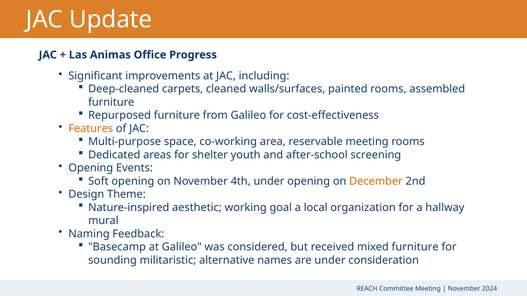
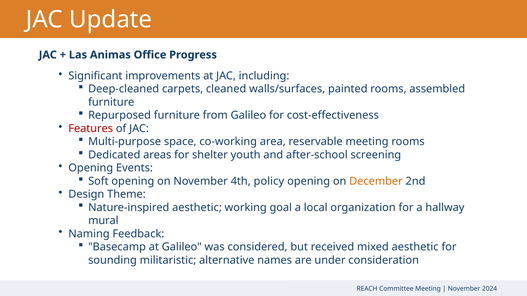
Features colour: orange -> red (91, 129)
4th under: under -> policy (269, 181)
mixed furniture: furniture -> aesthetic (415, 247)
